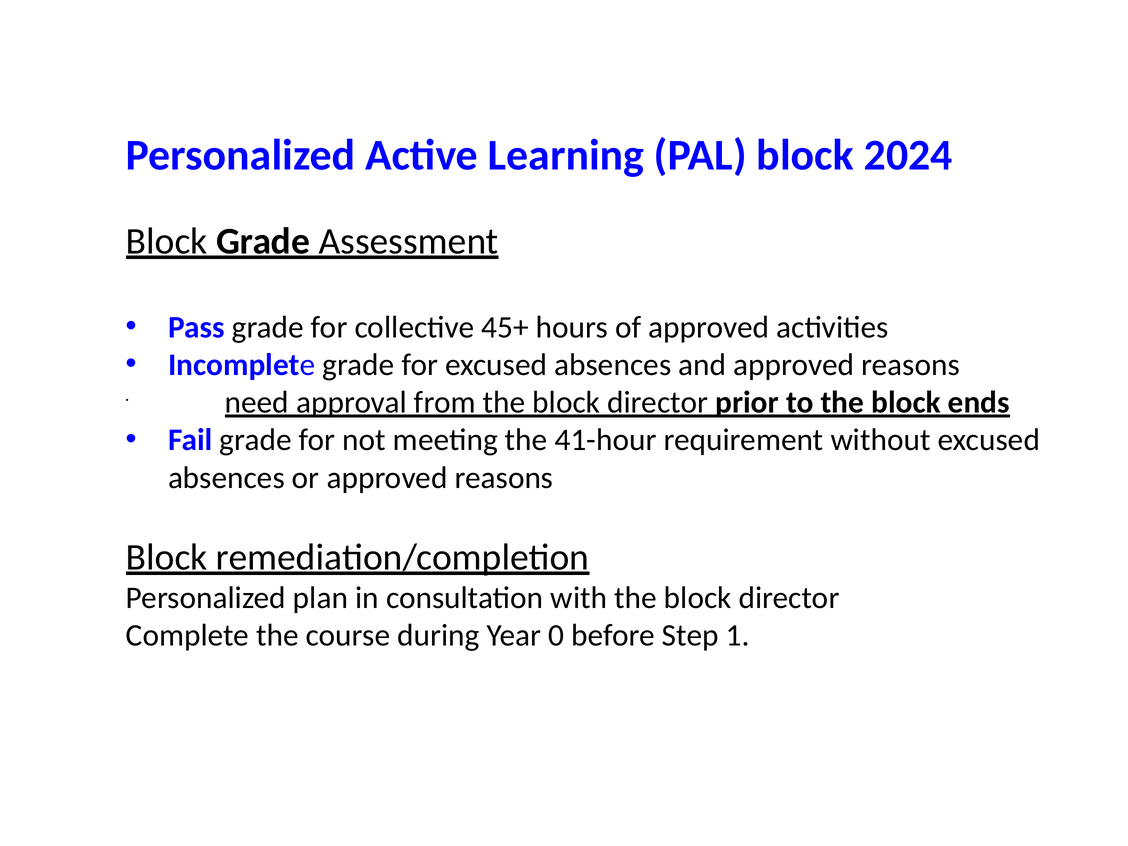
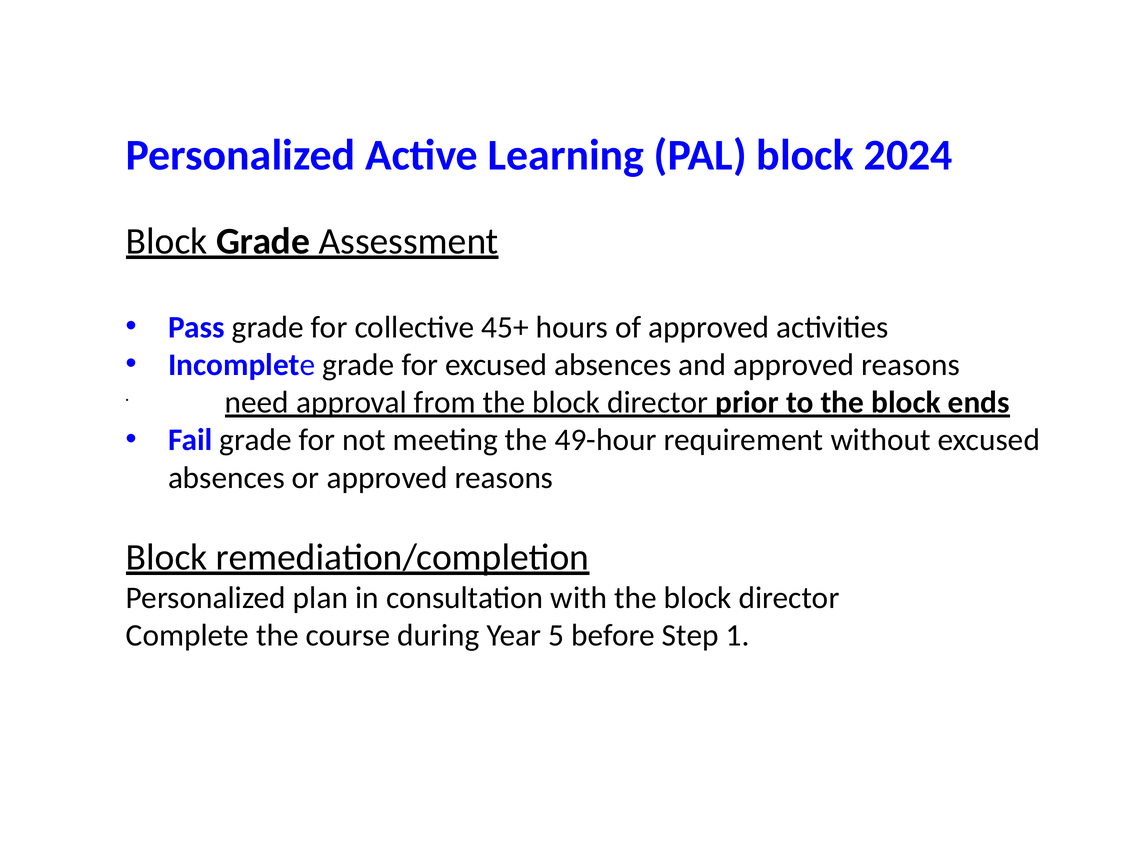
41-hour: 41-hour -> 49-hour (606, 440)
0: 0 -> 5 (556, 636)
